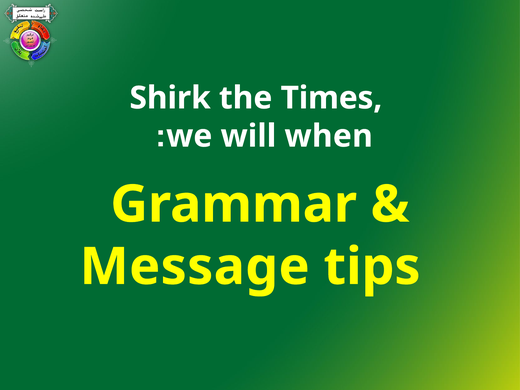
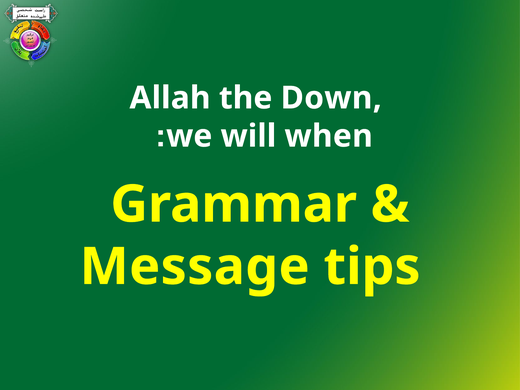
Shirk: Shirk -> Allah (170, 98)
Times: Times -> Down (331, 98)
